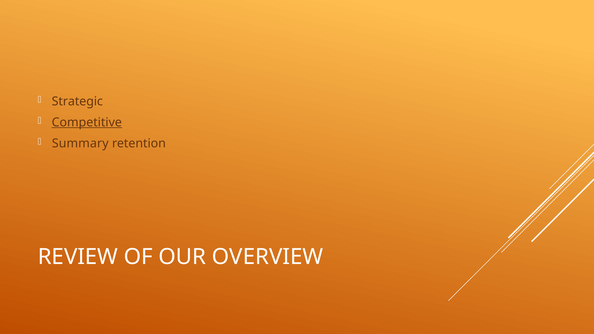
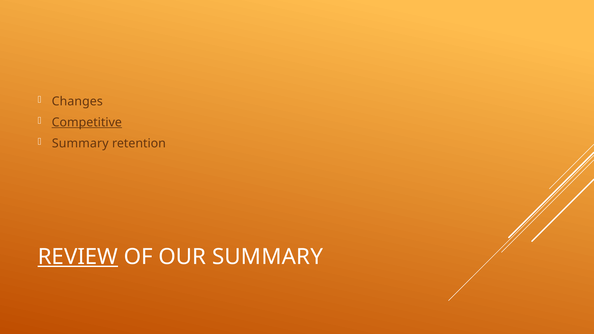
Strategic: Strategic -> Changes (77, 101)
REVIEW underline: none -> present (78, 257)
OUR OVERVIEW: OVERVIEW -> SUMMARY (268, 257)
